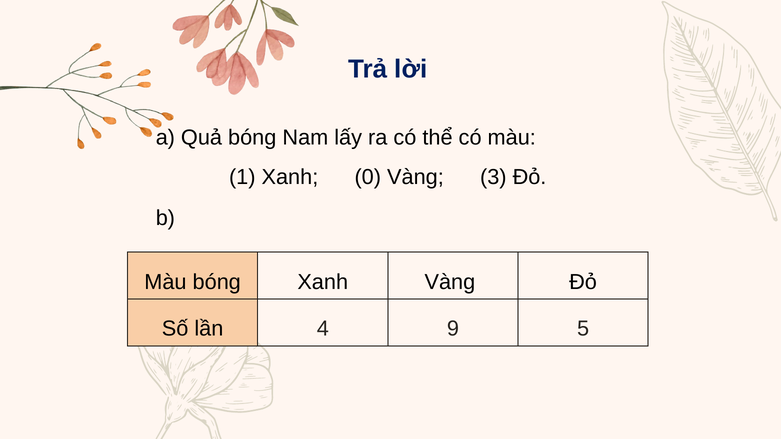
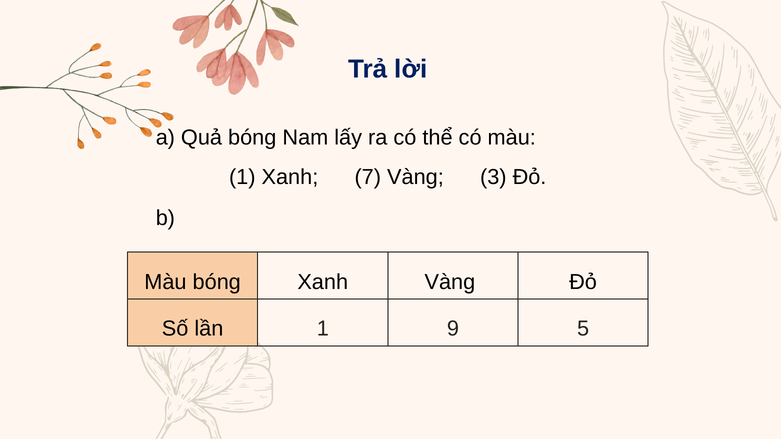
0: 0 -> 7 (368, 177)
lần 4: 4 -> 1 (323, 329)
